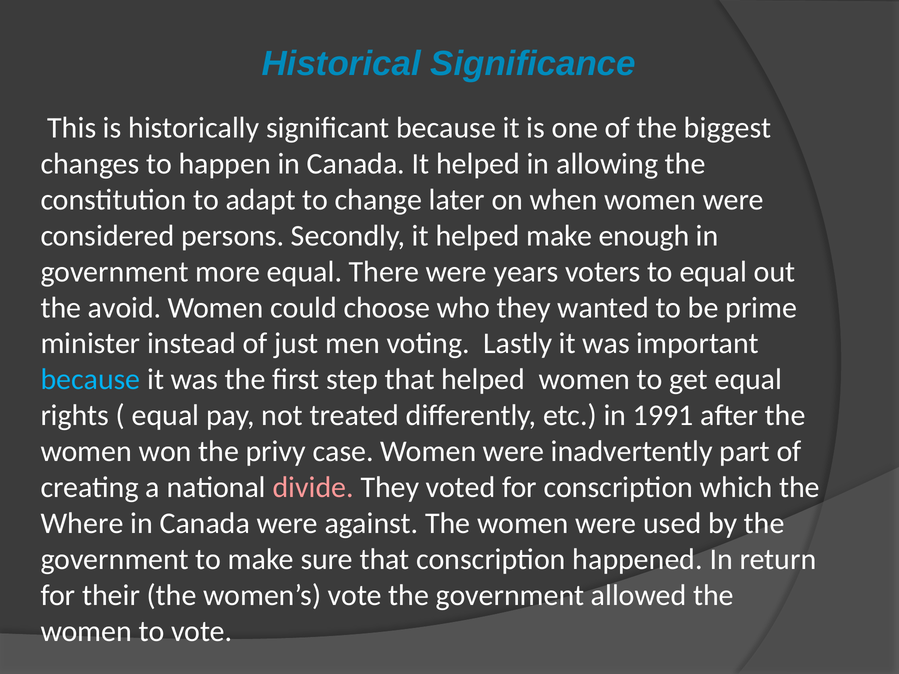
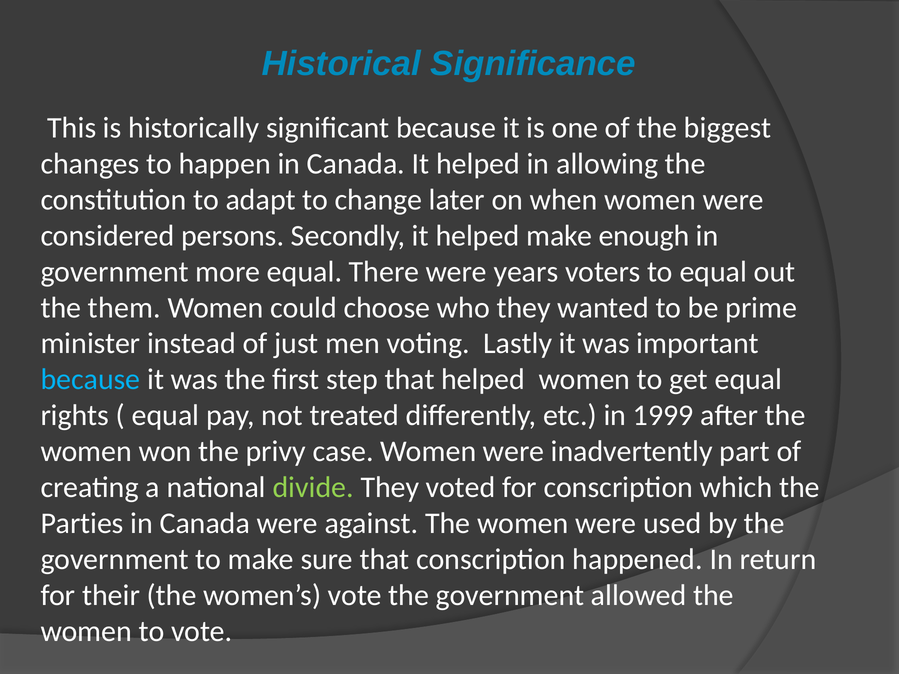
avoid: avoid -> them (124, 308)
1991: 1991 -> 1999 (663, 416)
divide colour: pink -> light green (313, 488)
Where: Where -> Parties (82, 524)
